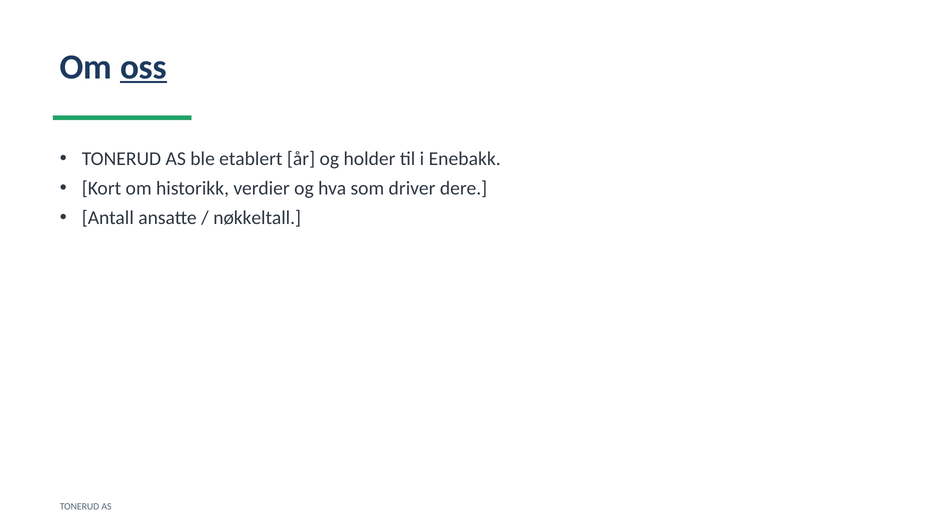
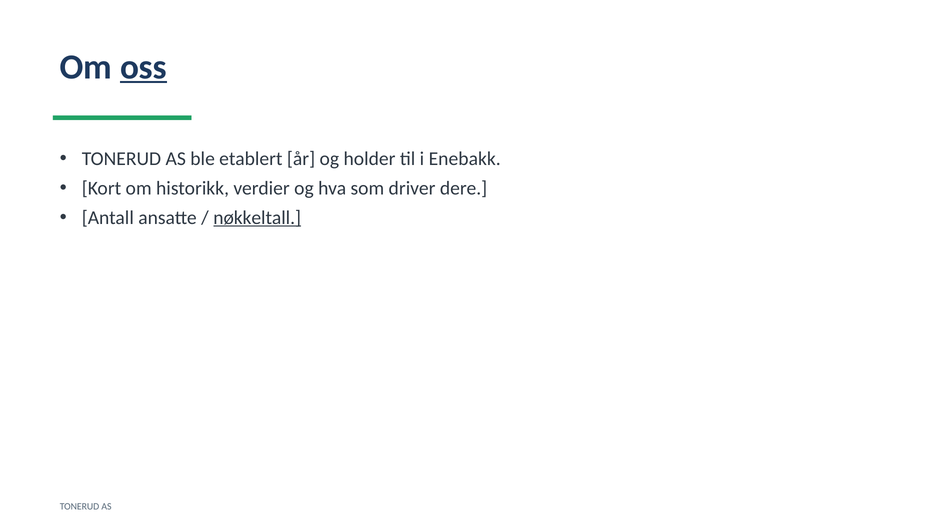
nøkkeltall underline: none -> present (257, 218)
